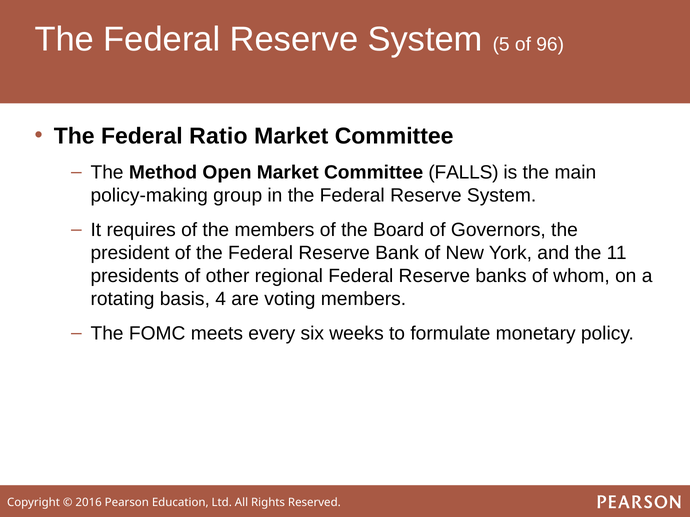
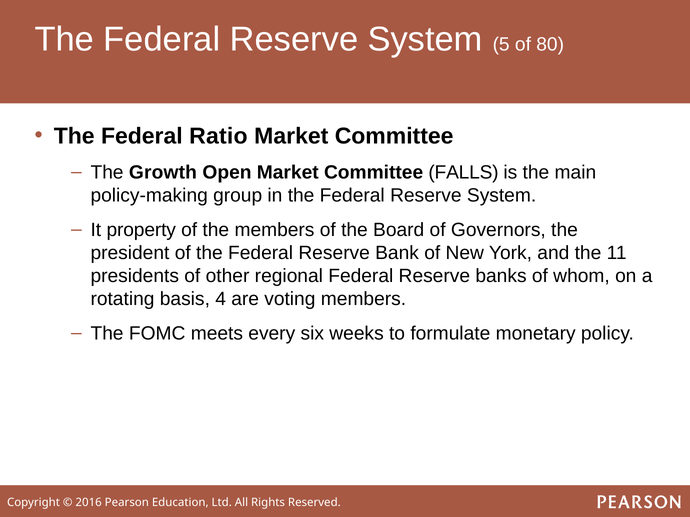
96: 96 -> 80 (550, 44)
Method: Method -> Growth (163, 173)
requires: requires -> property (141, 230)
